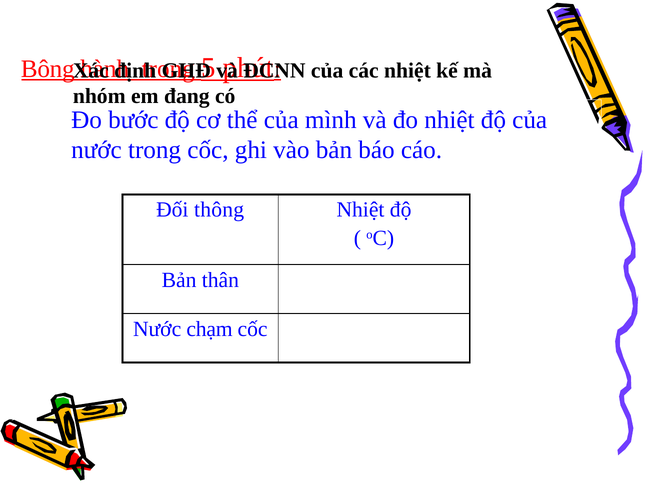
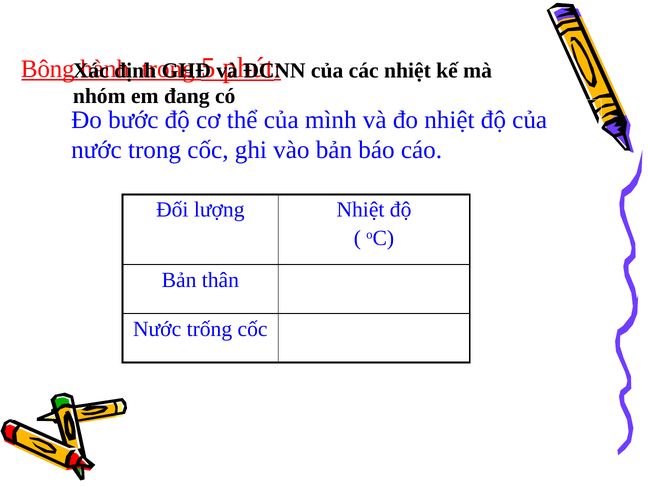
thông: thông -> lượng (219, 210)
chạm: chạm -> trống (209, 329)
